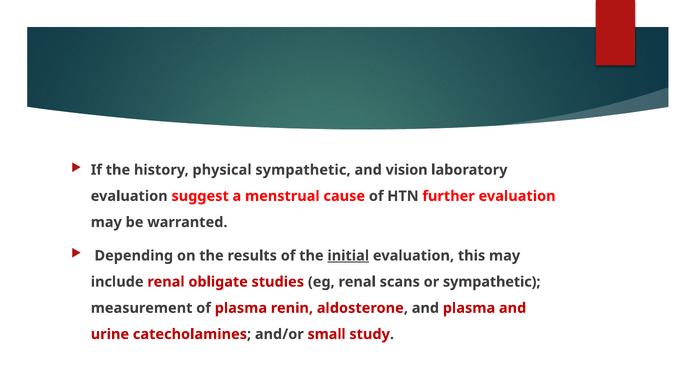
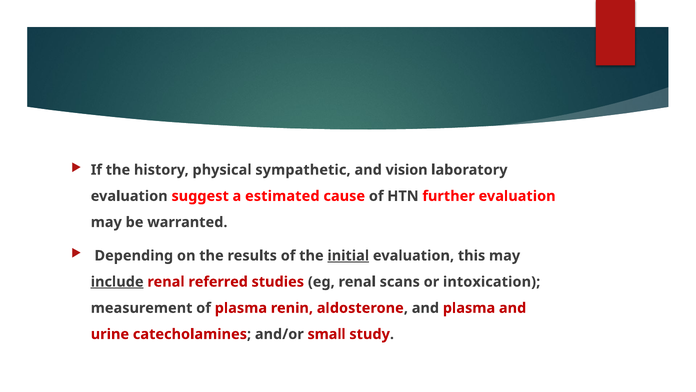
menstrual: menstrual -> estimated (282, 196)
include underline: none -> present (117, 282)
obligate: obligate -> referred (218, 282)
or sympathetic: sympathetic -> intoxication (492, 282)
